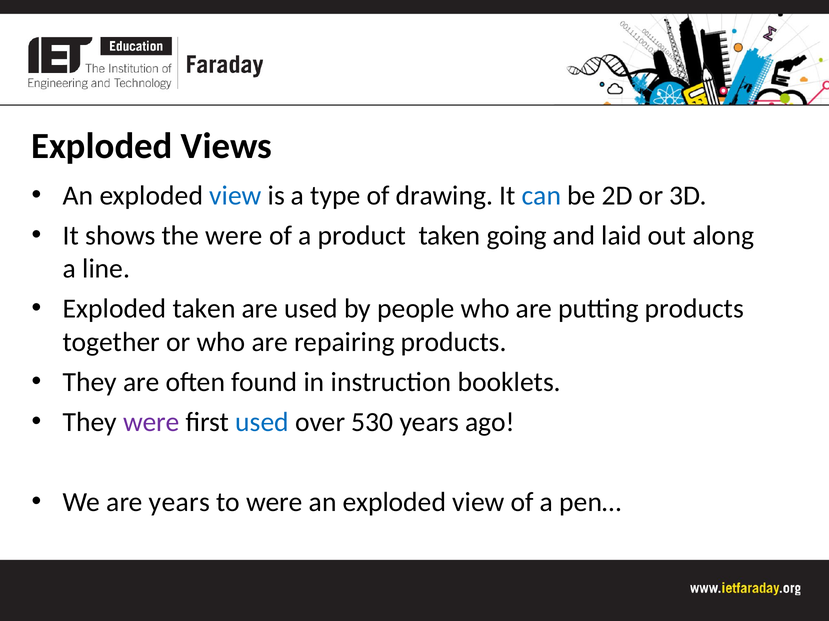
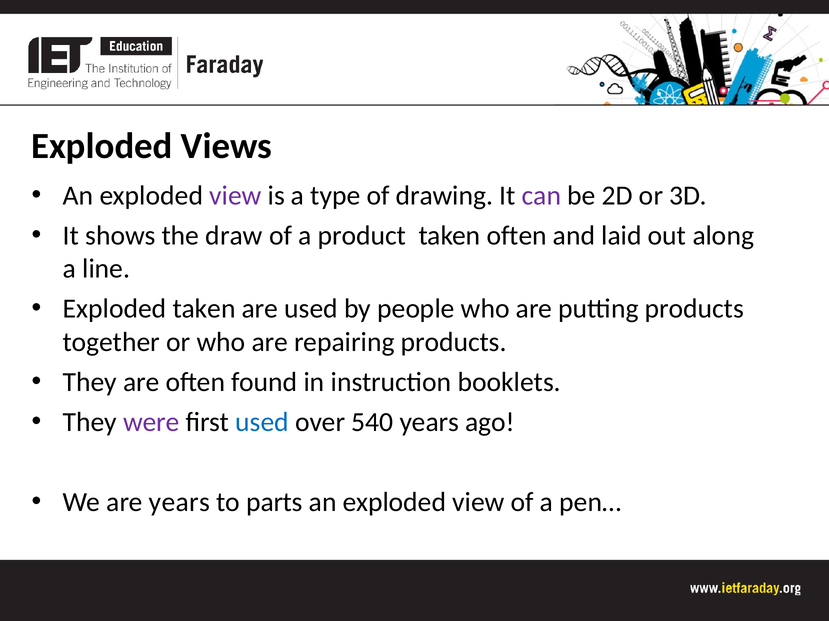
view colour: blue -> purple (235, 196)
can colour: blue -> purple (541, 196)
the were: were -> draw (234, 236)
taken going: going -> often (517, 236)
530: 530 -> 540 (372, 423)
to were: were -> parts (274, 503)
